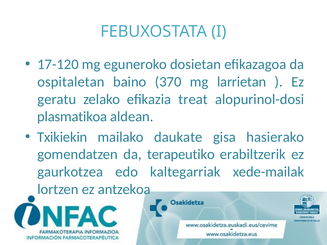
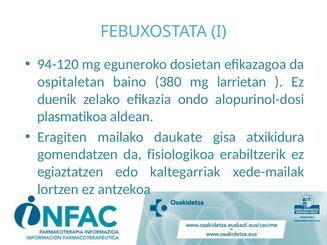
17-120: 17-120 -> 94-120 (58, 64)
370: 370 -> 380 (168, 82)
geratu: geratu -> duenik (57, 99)
treat: treat -> ondo (193, 99)
Txikiekin: Txikiekin -> Eragiten (62, 137)
hasierako: hasierako -> atxikidura (275, 137)
terapeutiko: terapeutiko -> fisiologikoa (181, 155)
gaurkotzea: gaurkotzea -> egiaztatzen (70, 172)
